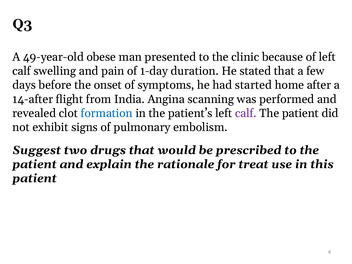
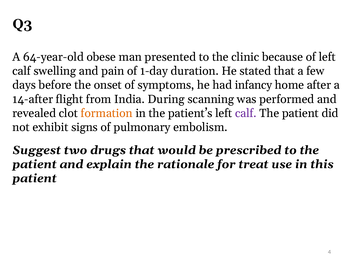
49-year-old: 49-year-old -> 64-year-old (53, 57)
started: started -> infancy (254, 85)
Angina: Angina -> During (166, 99)
formation colour: blue -> orange (107, 113)
